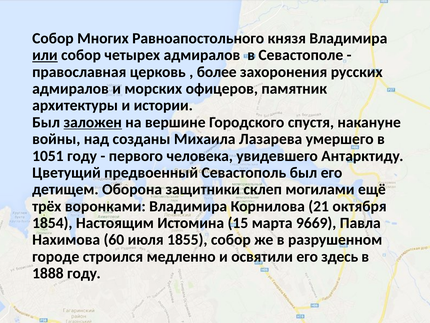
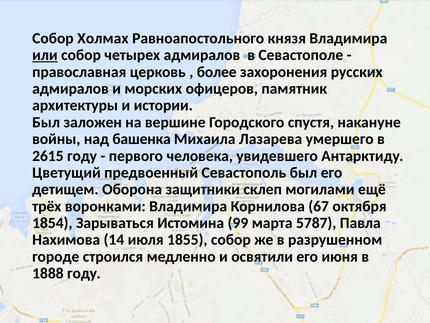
Многих: Многих -> Холмах (103, 38)
заложен underline: present -> none (93, 122)
созданы: созданы -> башенка (142, 139)
1051: 1051 -> 2615 (48, 156)
21: 21 -> 67 (319, 206)
Настоящим: Настоящим -> Зарываться (115, 223)
15: 15 -> 99 (238, 223)
9669: 9669 -> 5787 (316, 223)
60: 60 -> 14 (114, 239)
здесь: здесь -> июня (340, 256)
